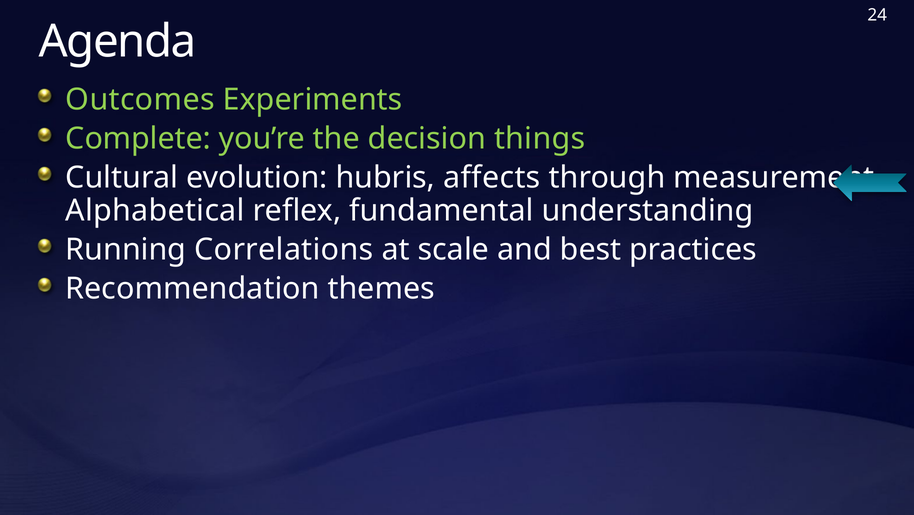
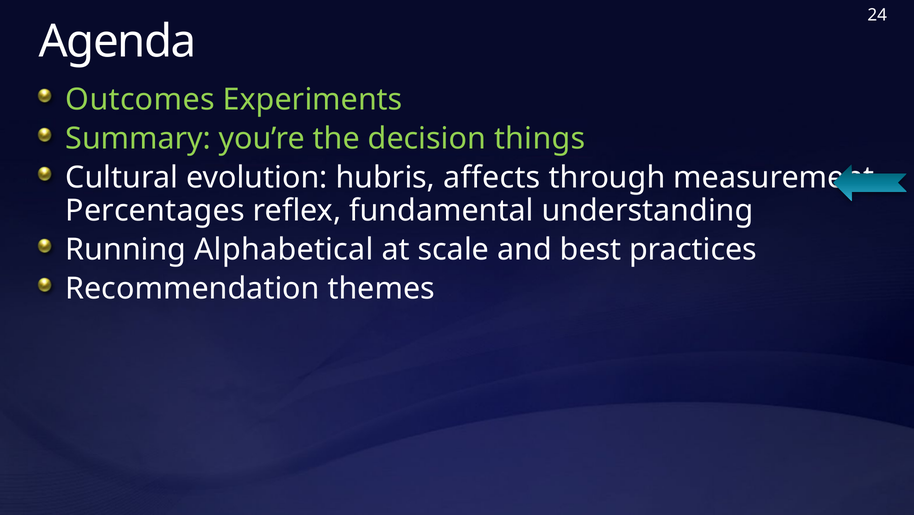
Complete: Complete -> Summary (138, 138)
Alphabetical: Alphabetical -> Percentages (155, 210)
Correlations: Correlations -> Alphabetical (284, 249)
